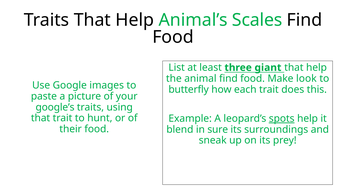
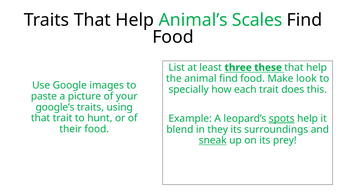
giant: giant -> these (268, 68)
butterfly: butterfly -> specially (189, 90)
sure: sure -> they (218, 130)
sneak underline: none -> present (213, 140)
